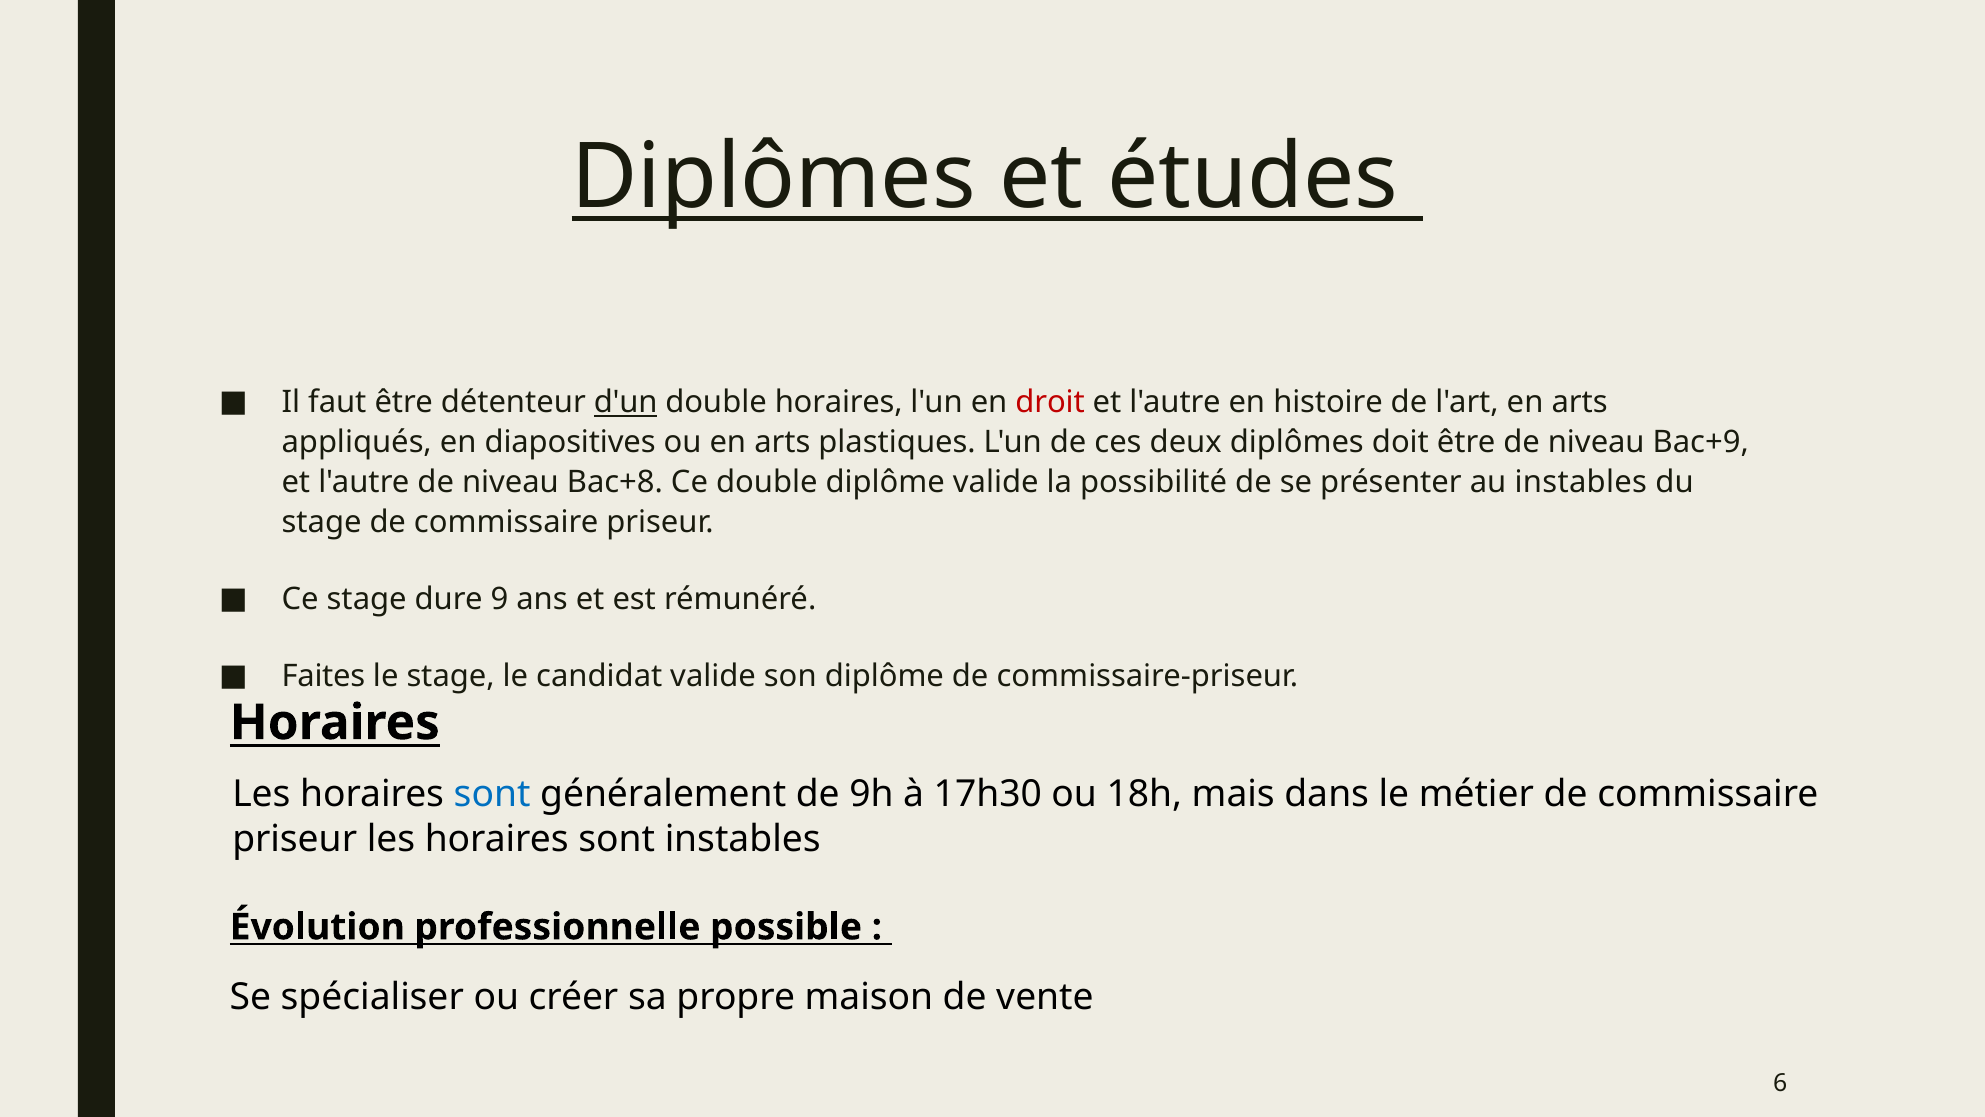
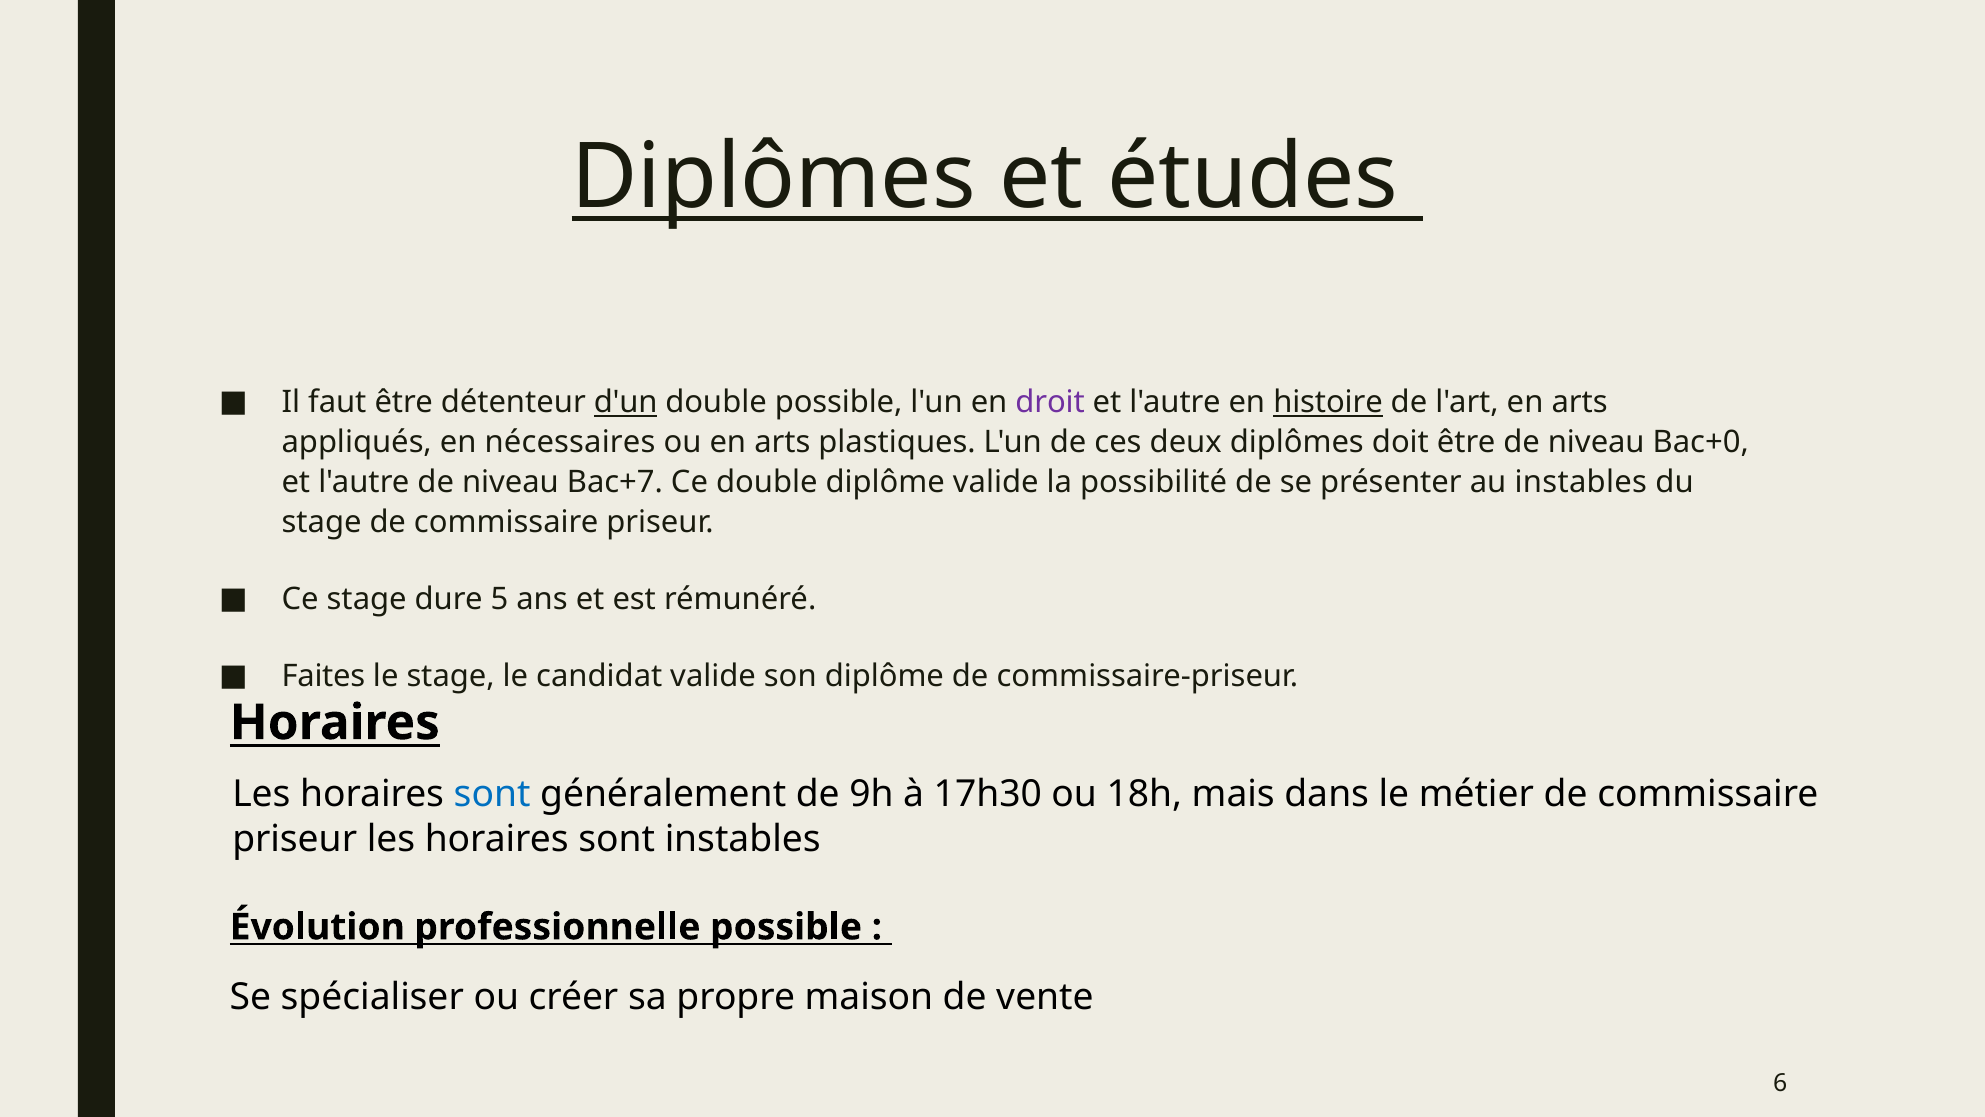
double horaires: horaires -> possible (839, 402)
droit colour: red -> purple (1050, 402)
histoire underline: none -> present (1328, 402)
diapositives: diapositives -> nécessaires (570, 442)
Bac+9: Bac+9 -> Bac+0 (1701, 442)
Bac+8: Bac+8 -> Bac+7 (615, 482)
9: 9 -> 5 (499, 599)
